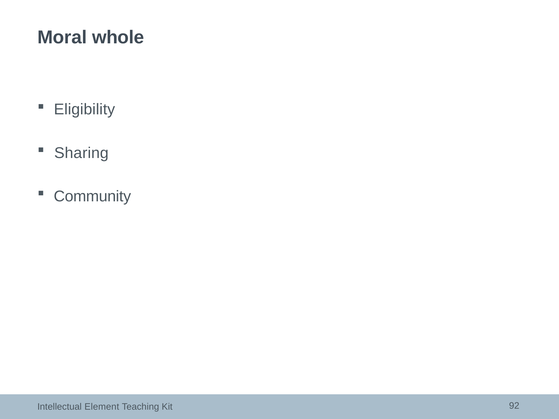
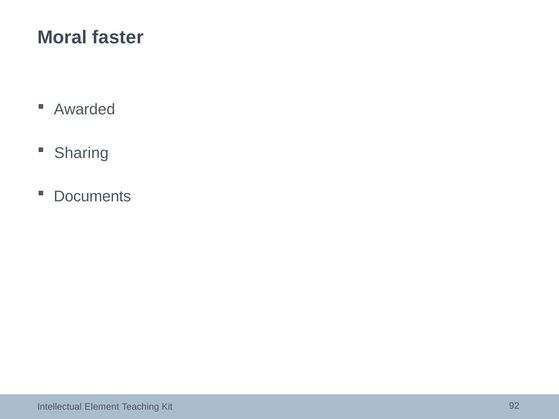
whole: whole -> faster (118, 37)
Eligibility: Eligibility -> Awarded (85, 109)
Community: Community -> Documents (92, 196)
